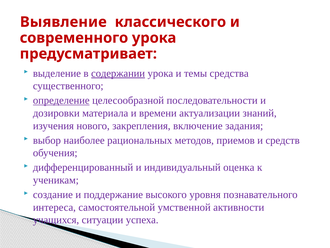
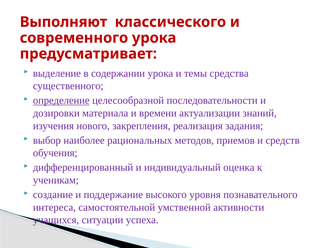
Выявление: Выявление -> Выполняют (63, 22)
содержании underline: present -> none (118, 73)
включение: включение -> реализация (198, 126)
